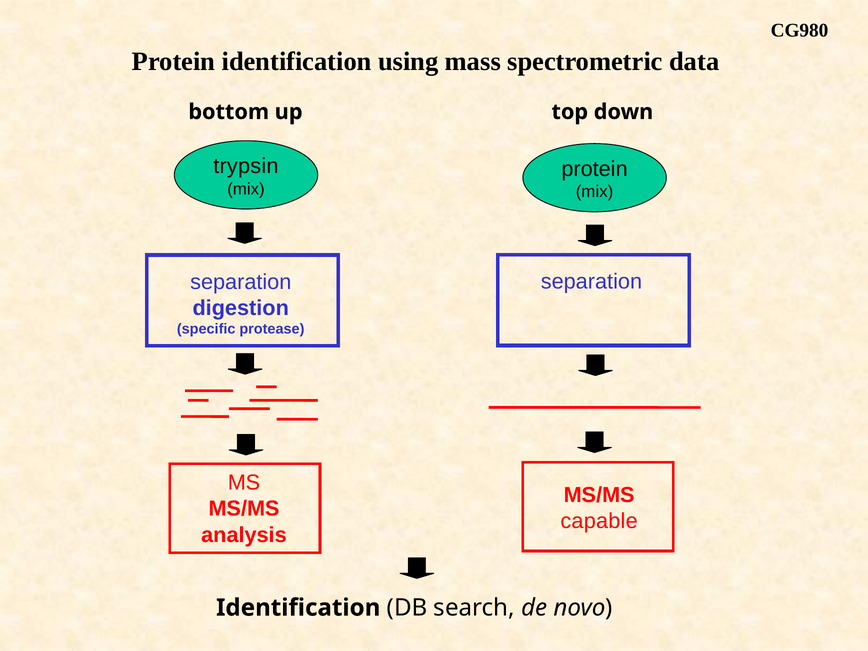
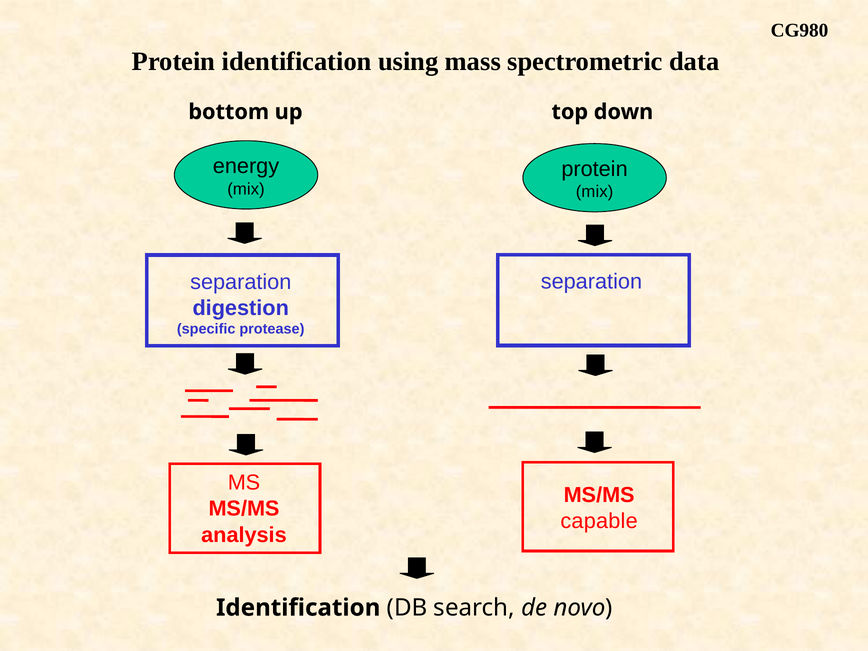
trypsin: trypsin -> energy (246, 166)
